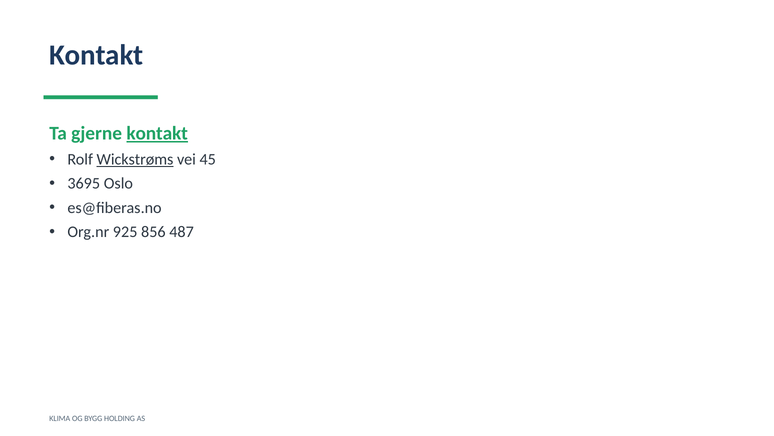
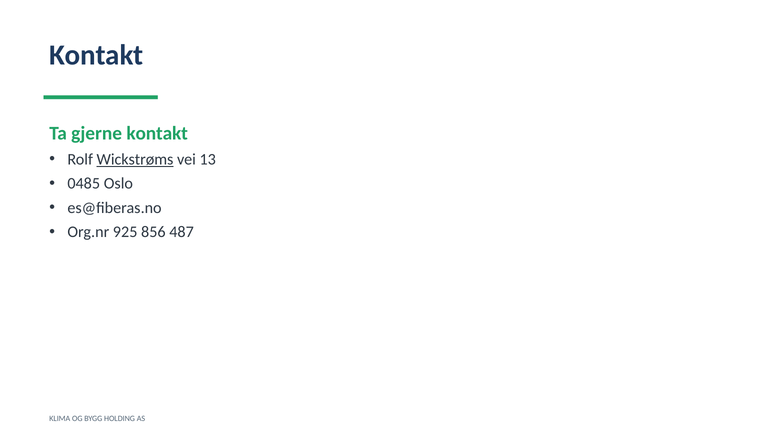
kontakt underline: present -> none (157, 133)
45: 45 -> 13 (208, 159)
3695: 3695 -> 0485 (84, 183)
